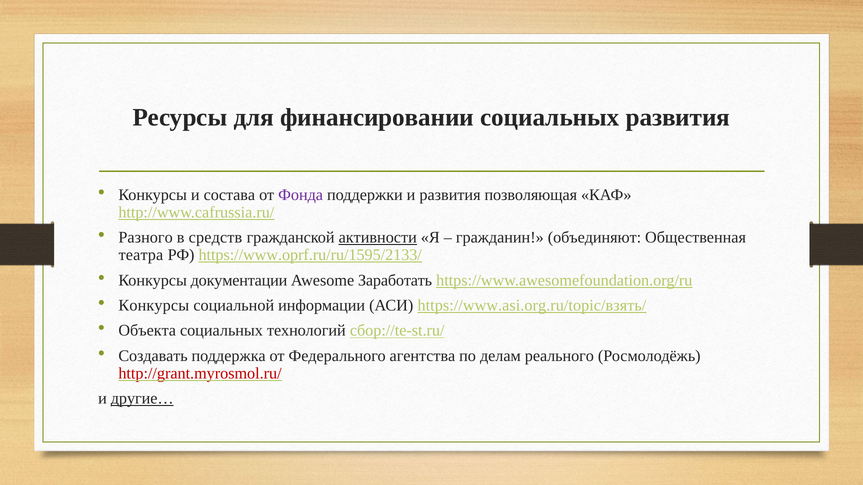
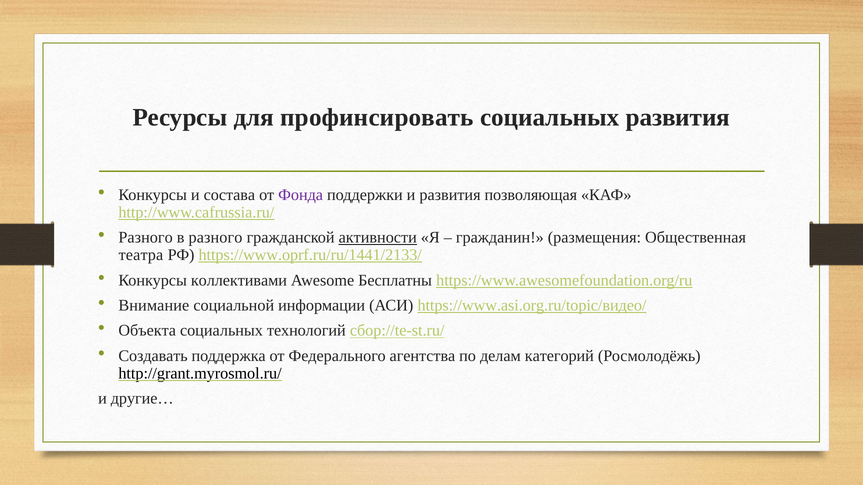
финансировании: финансировании -> профинсировать (377, 117)
в средств: средств -> разного (215, 238)
объединяют: объединяют -> размещения (594, 238)
https://www.oprf.ru/ru/1595/2133/: https://www.oprf.ru/ru/1595/2133/ -> https://www.oprf.ru/ru/1441/2133/ (310, 255)
документации: документации -> коллективами (239, 280)
Заработать: Заработать -> Бесплатны (395, 280)
Конкурсы: Конкурсы -> Внимание (154, 306)
https://www.asi.org.ru/topic/взять/: https://www.asi.org.ru/topic/взять/ -> https://www.asi.org.ru/topic/видео/ (532, 306)
реального: реального -> категорий (559, 356)
http://grant.myrosmol.ru/ colour: red -> black (200, 374)
другие… underline: present -> none (142, 399)
